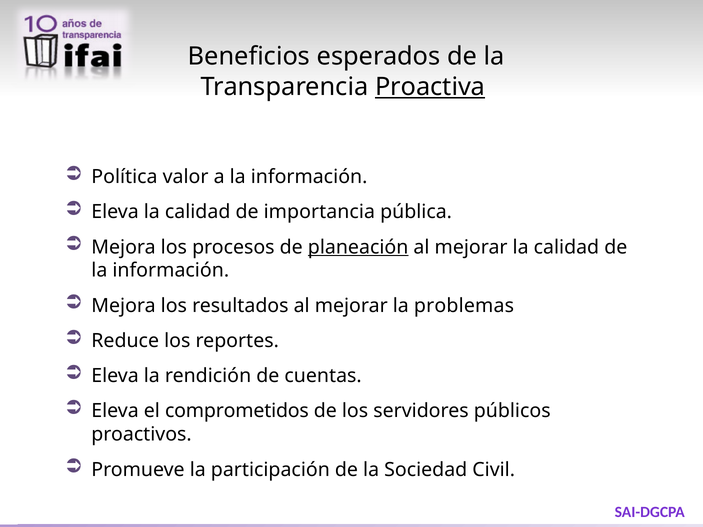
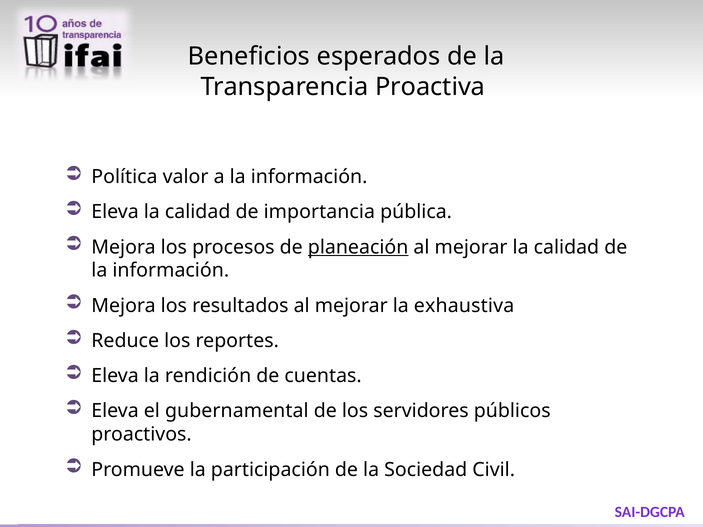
Proactiva underline: present -> none (430, 87)
problemas: problemas -> exhaustiva (464, 306)
comprometidos: comprometidos -> gubernamental (237, 411)
